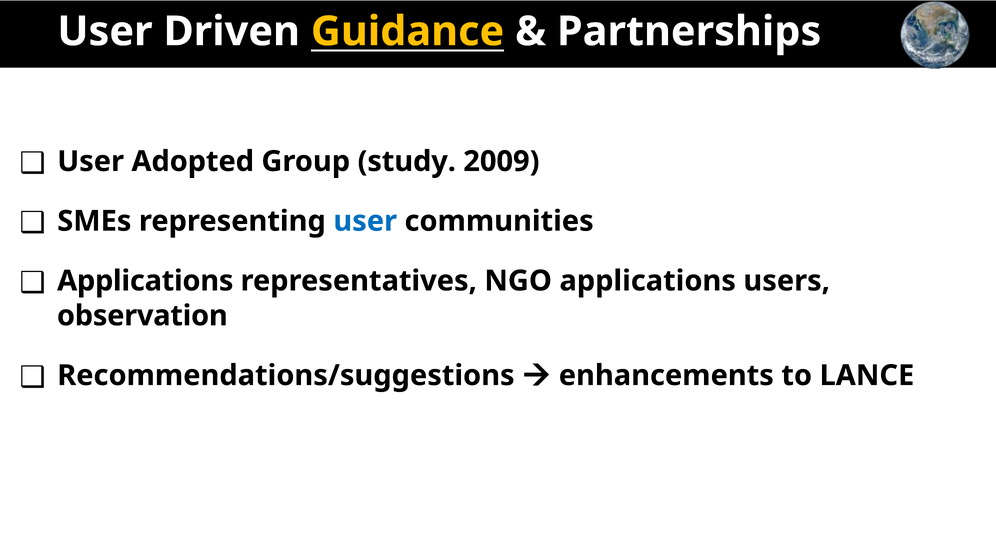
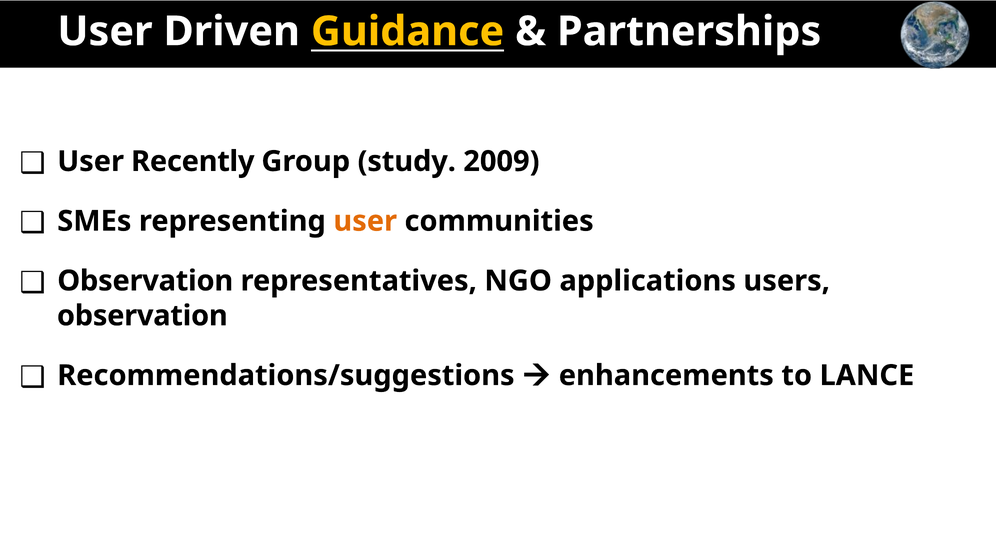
Adopted: Adopted -> Recently (193, 161)
user colour: blue -> orange (365, 221)
Applications: Applications -> Observation (145, 281)
